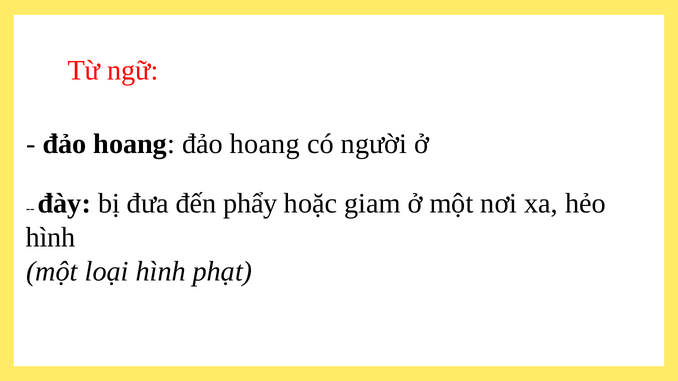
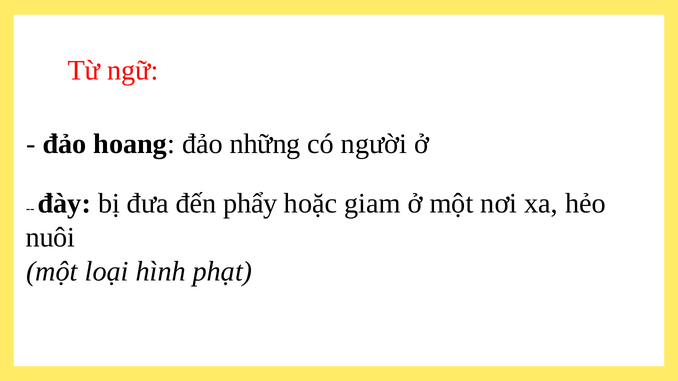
hoang đảo hoang: hoang -> những (265, 144)
hình: hình -> nuôi (50, 238)
